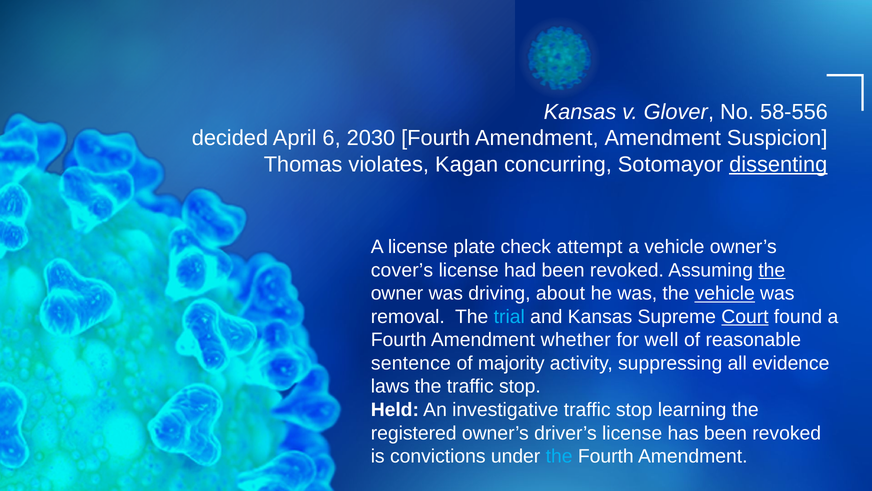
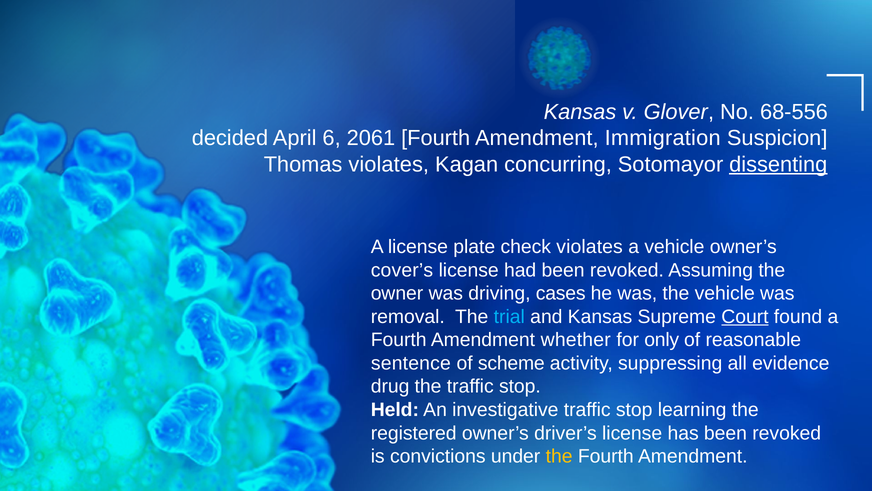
58-556: 58-556 -> 68-556 (794, 112)
2030: 2030 -> 2061 (371, 138)
Amendment Amendment: Amendment -> Immigration (663, 138)
check attempt: attempt -> violates (590, 247)
the underline: present -> none (772, 270)
about: about -> cases (561, 293)
vehicle underline: present -> none (725, 293)
well: well -> only (662, 340)
majority: majority -> scheme (511, 363)
laws: laws -> drug (390, 386)
the colour: light blue -> yellow (559, 456)
